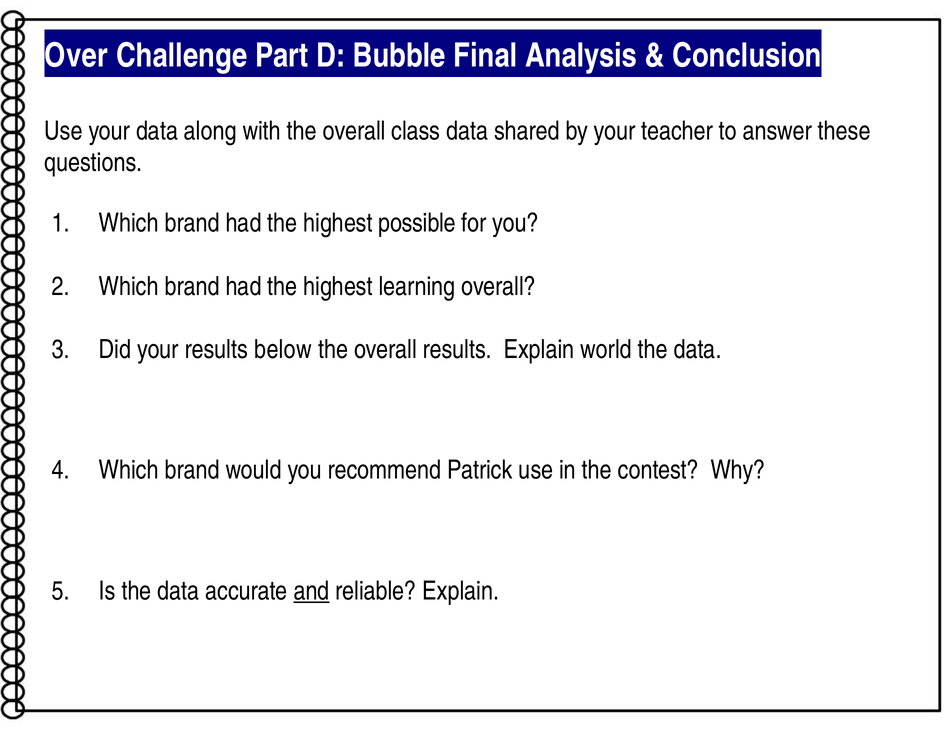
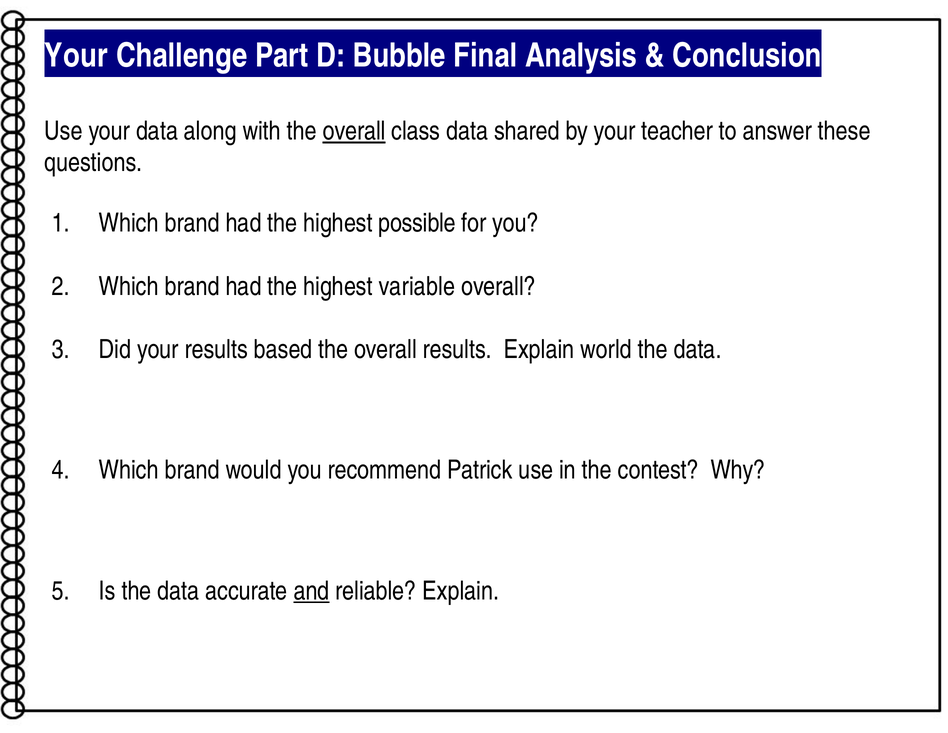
Over: Over -> Your (76, 55)
overall underline: none -> present (354, 131)
learning: learning -> variable (417, 286)
below: below -> based (283, 349)
